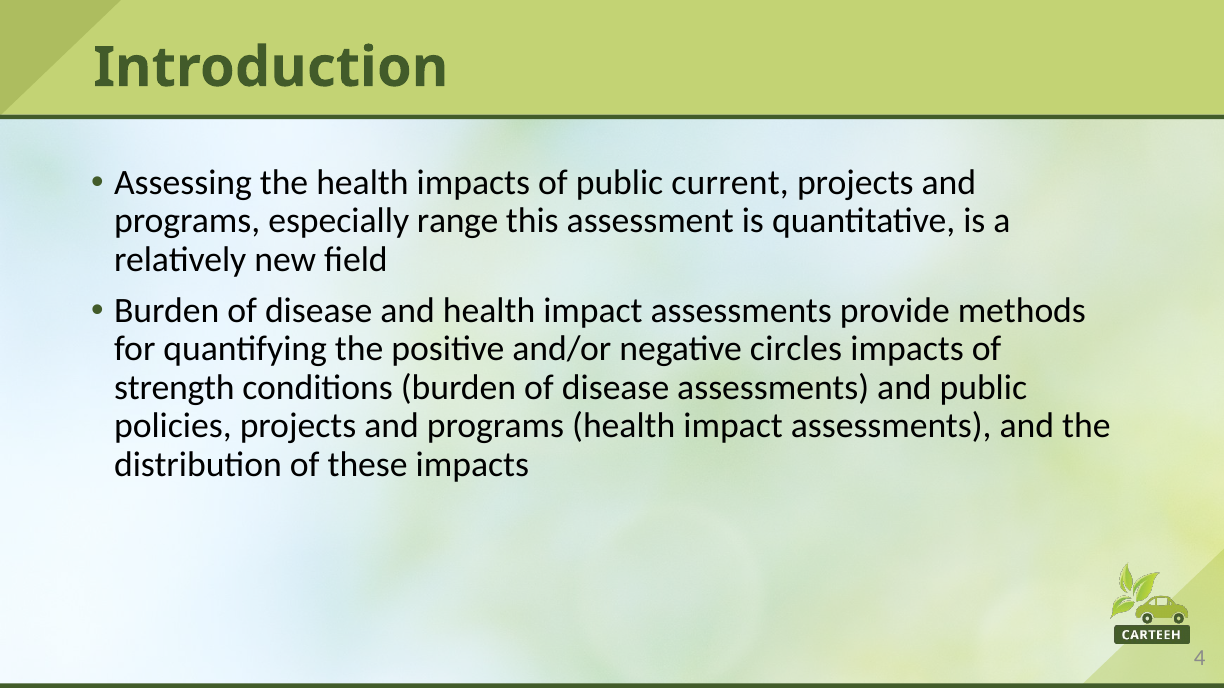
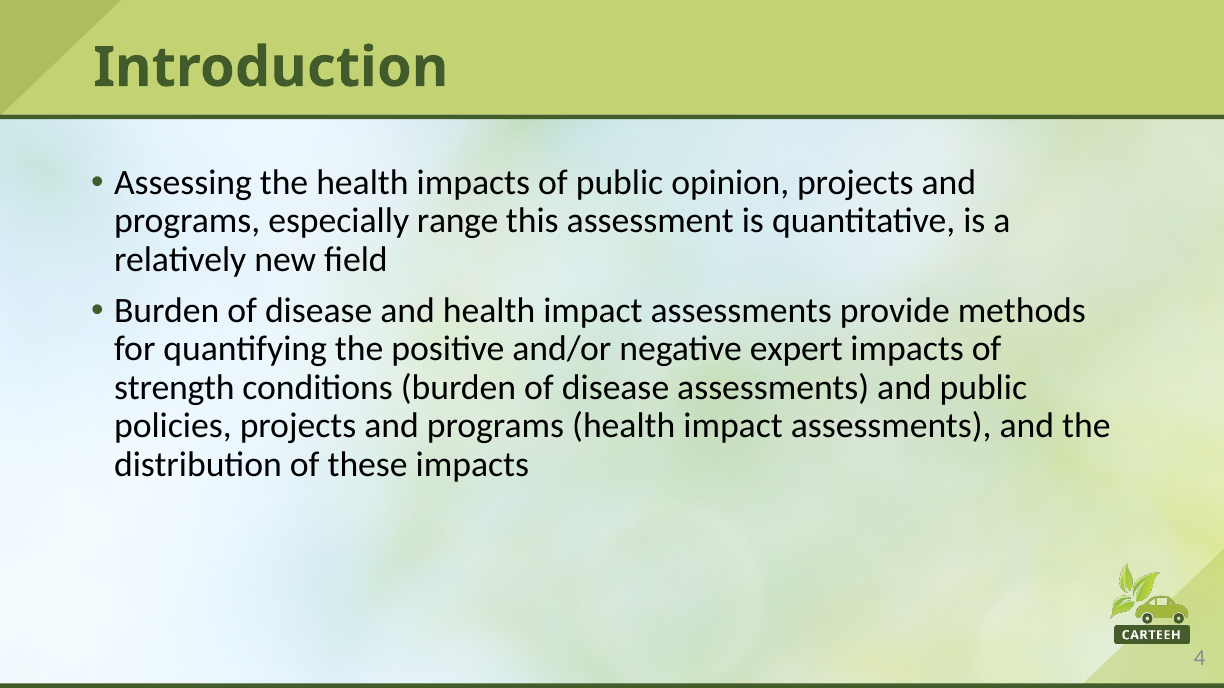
current: current -> opinion (730, 183)
circles: circles -> expert (796, 349)
